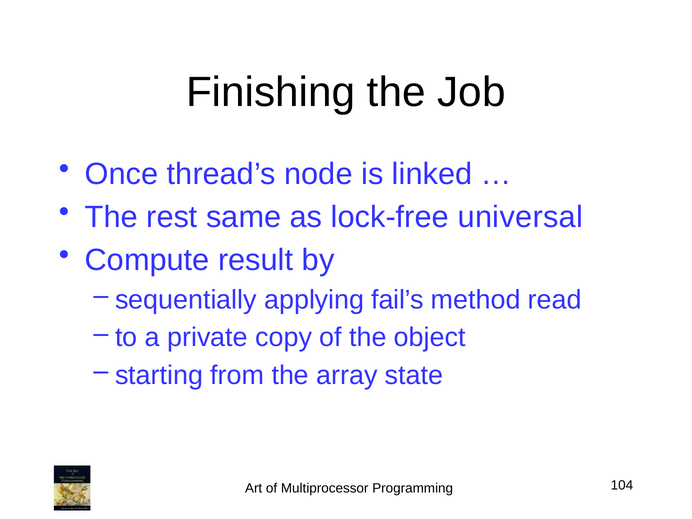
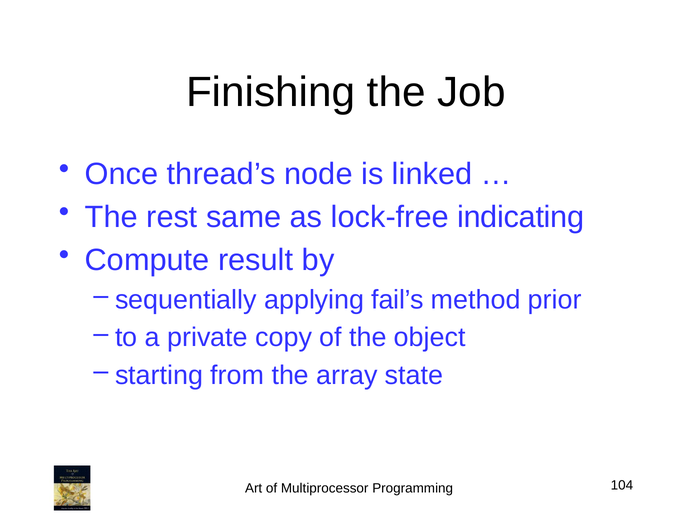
universal: universal -> indicating (521, 217)
read: read -> prior (555, 300)
